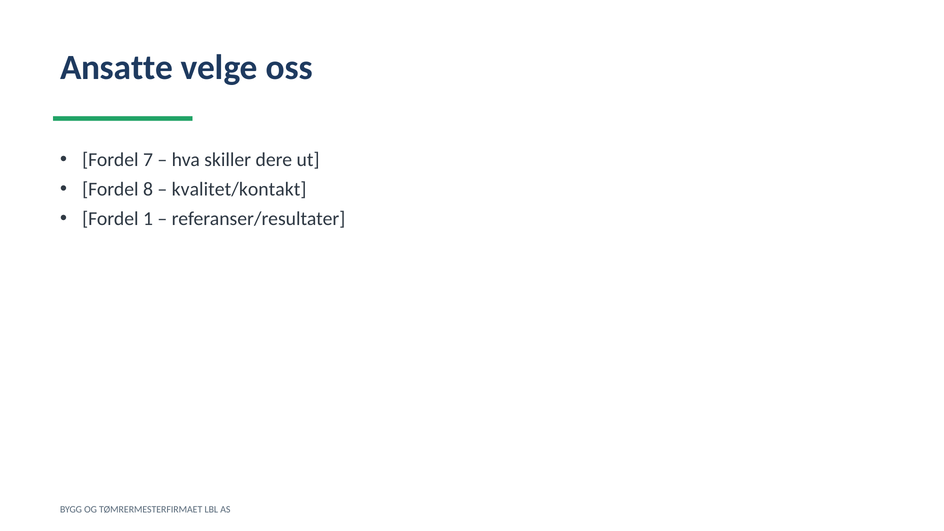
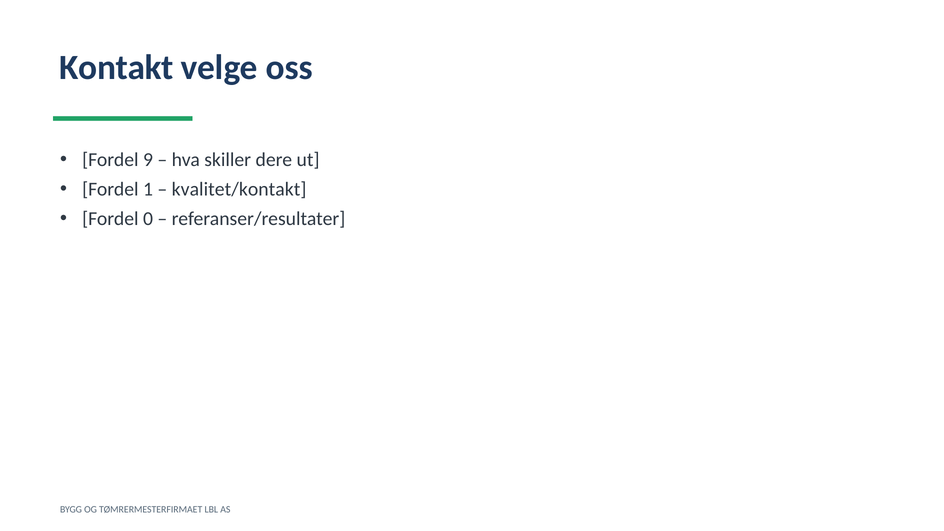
Ansatte: Ansatte -> Kontakt (116, 67)
7: 7 -> 9 (148, 160)
8: 8 -> 1 (148, 189)
1: 1 -> 0 (148, 219)
